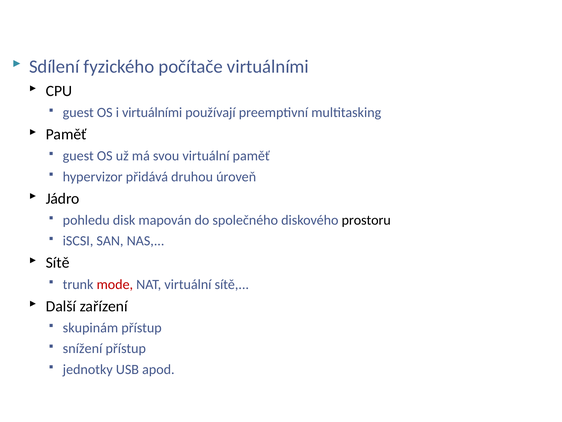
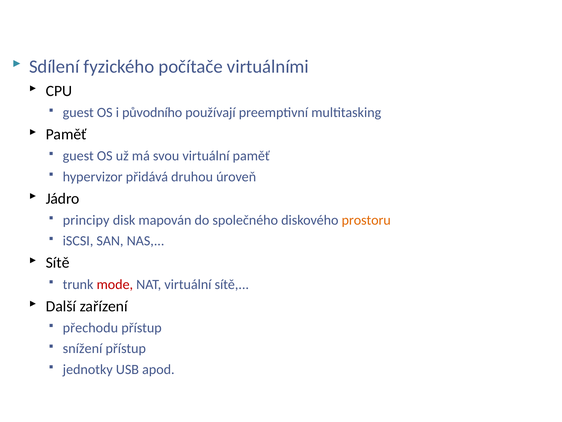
i virtuálními: virtuálními -> původního (152, 112)
pohledu: pohledu -> principy (86, 220)
prostoru colour: black -> orange (366, 220)
skupinám: skupinám -> přechodu (90, 327)
